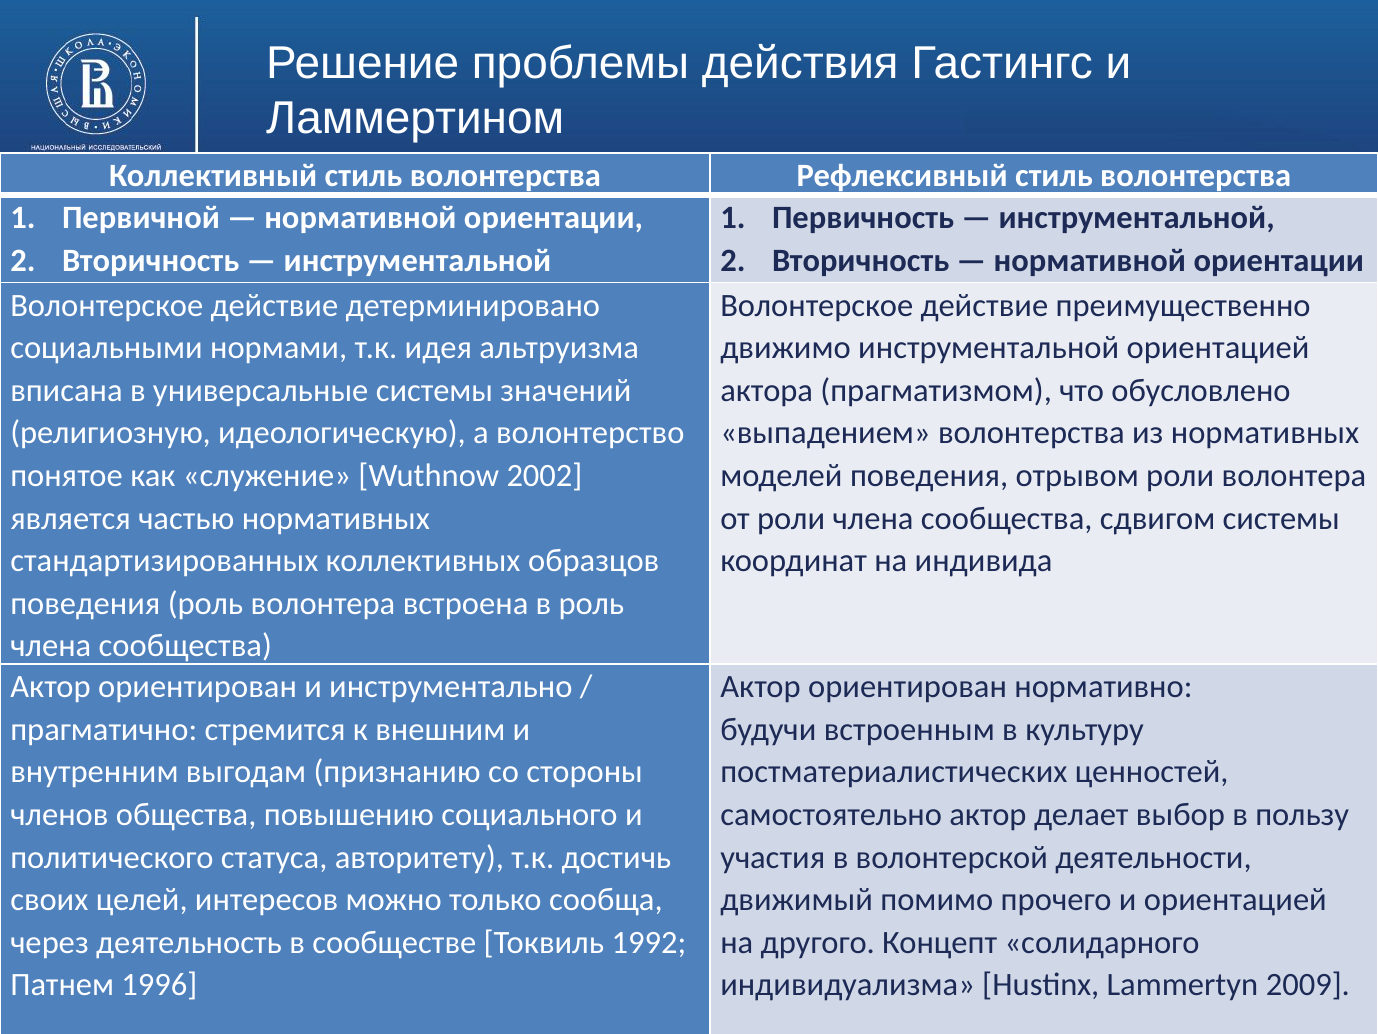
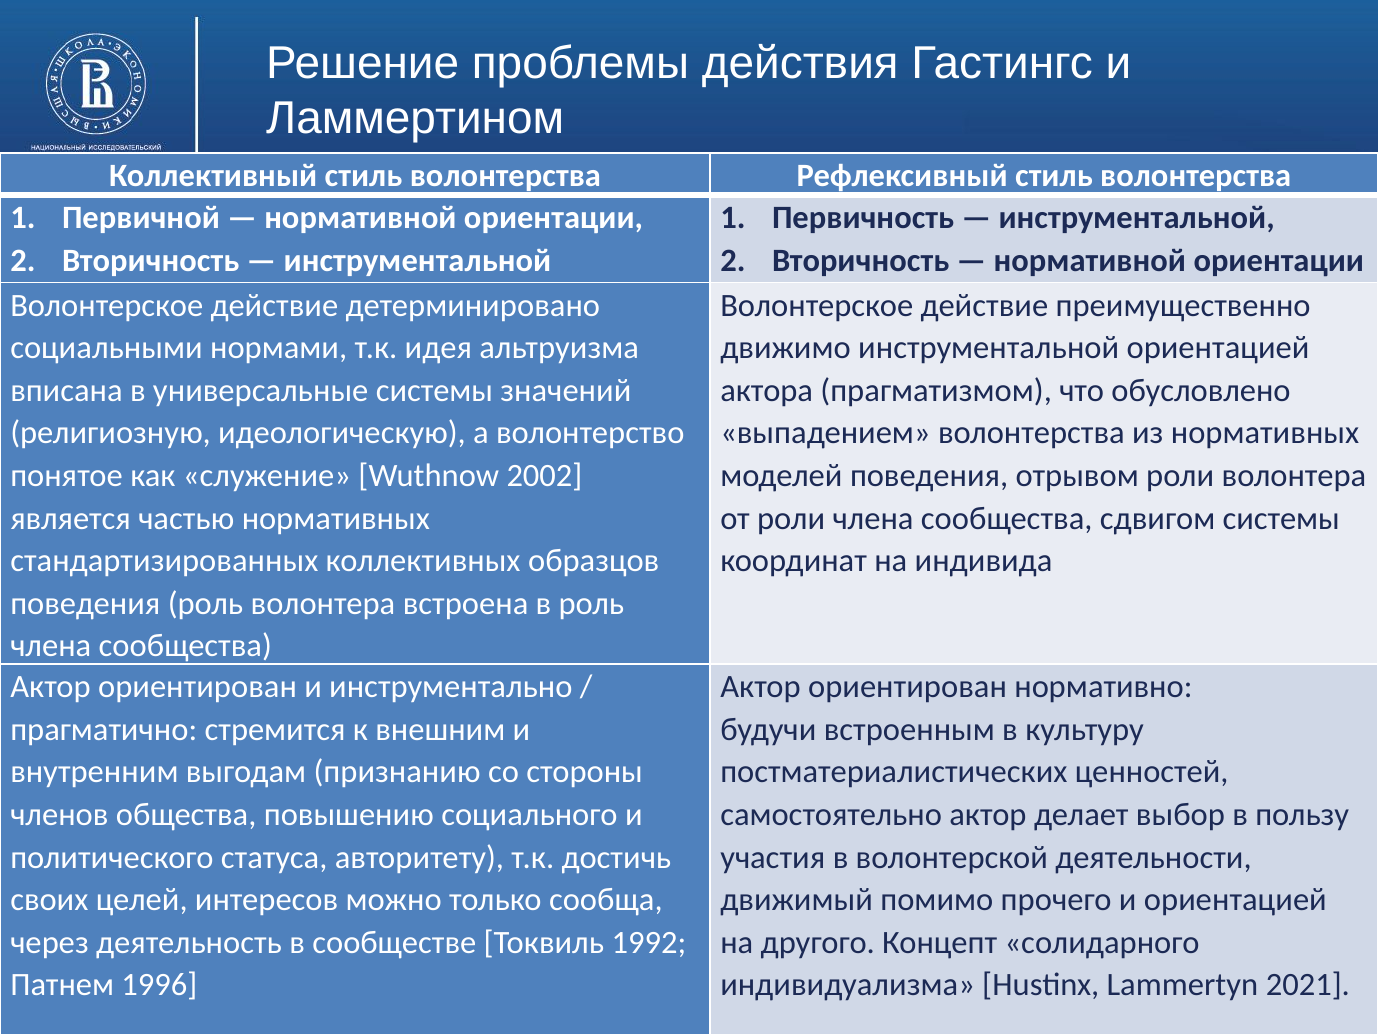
2009: 2009 -> 2021 (1308, 984)
